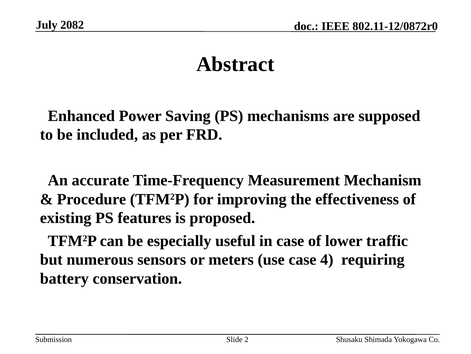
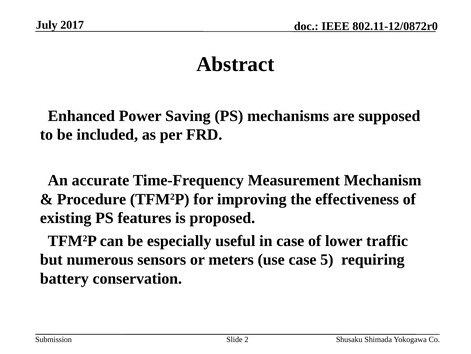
2082: 2082 -> 2017 (72, 25)
4: 4 -> 5 (327, 259)
